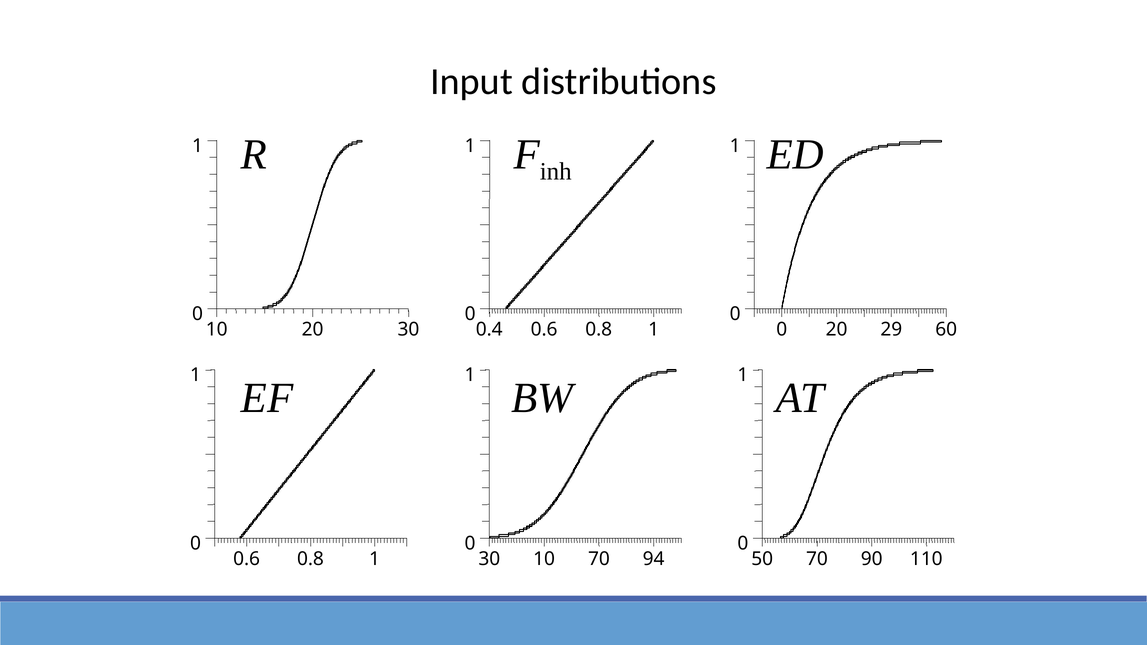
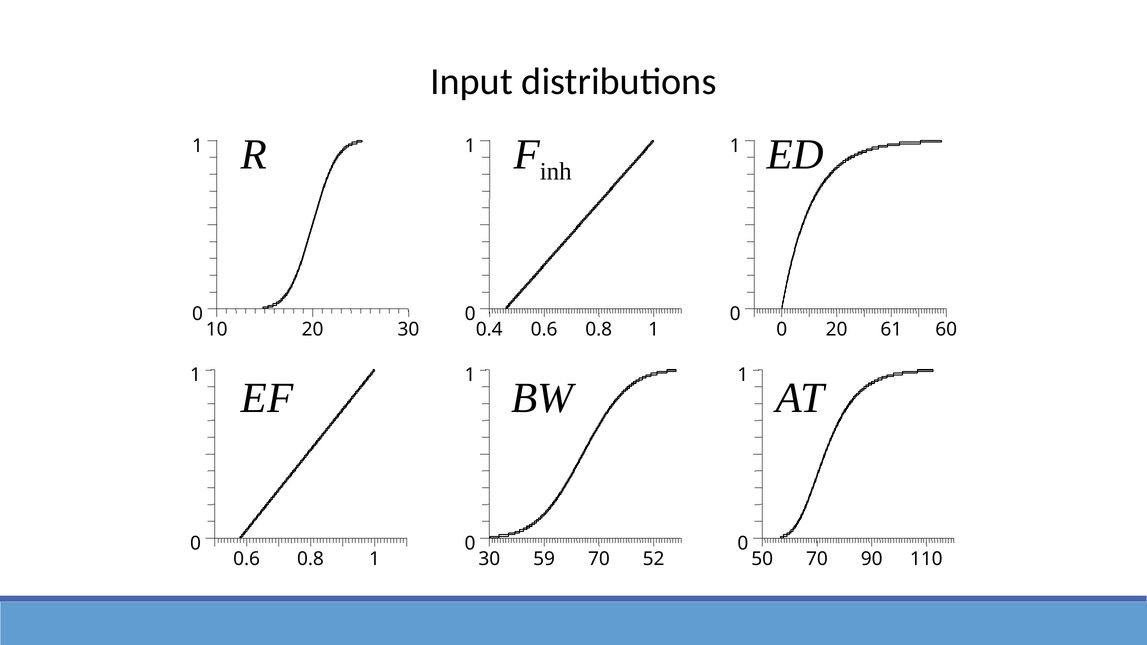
29: 29 -> 61 (891, 330)
30 10: 10 -> 59 (544, 559)
94: 94 -> 52 (654, 559)
